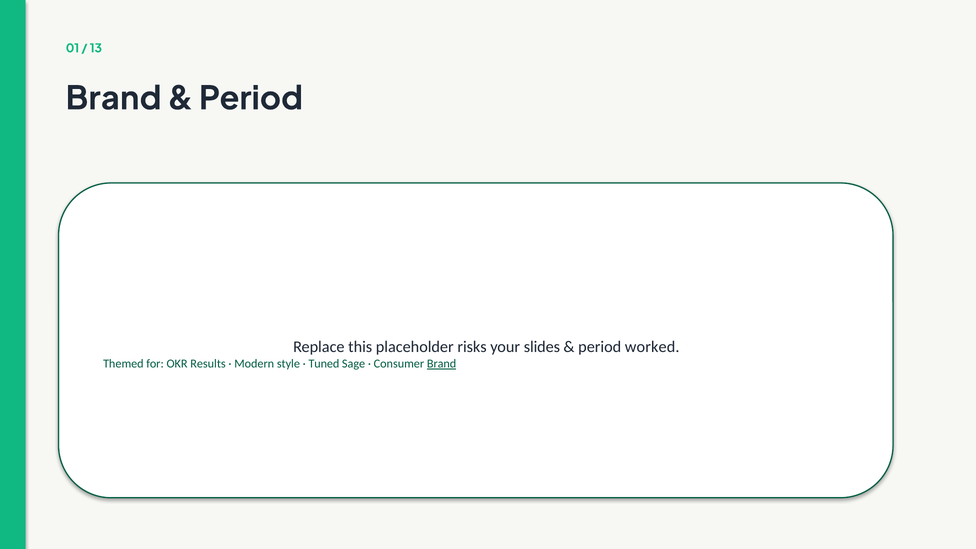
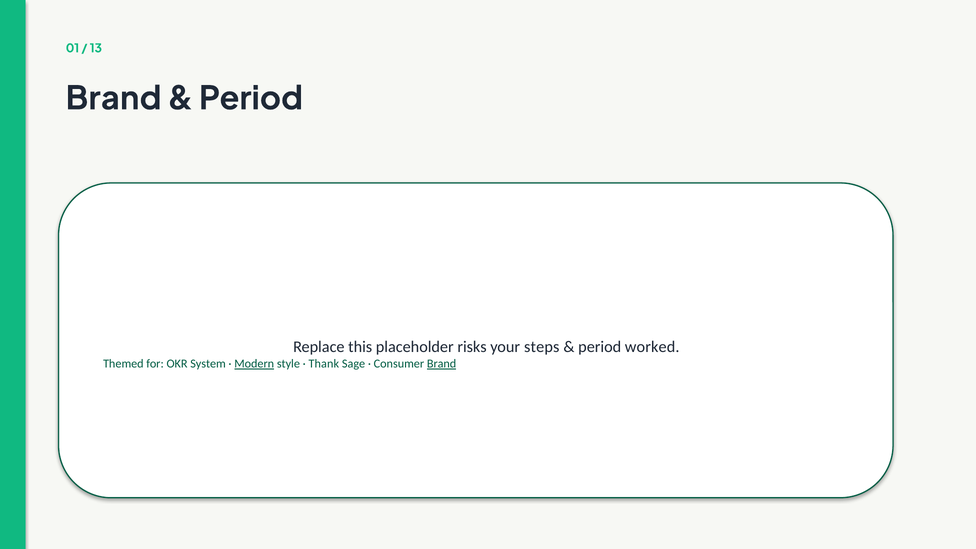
slides: slides -> steps (542, 347)
Results: Results -> System (208, 364)
Modern underline: none -> present (254, 364)
Tuned: Tuned -> Thank (324, 364)
